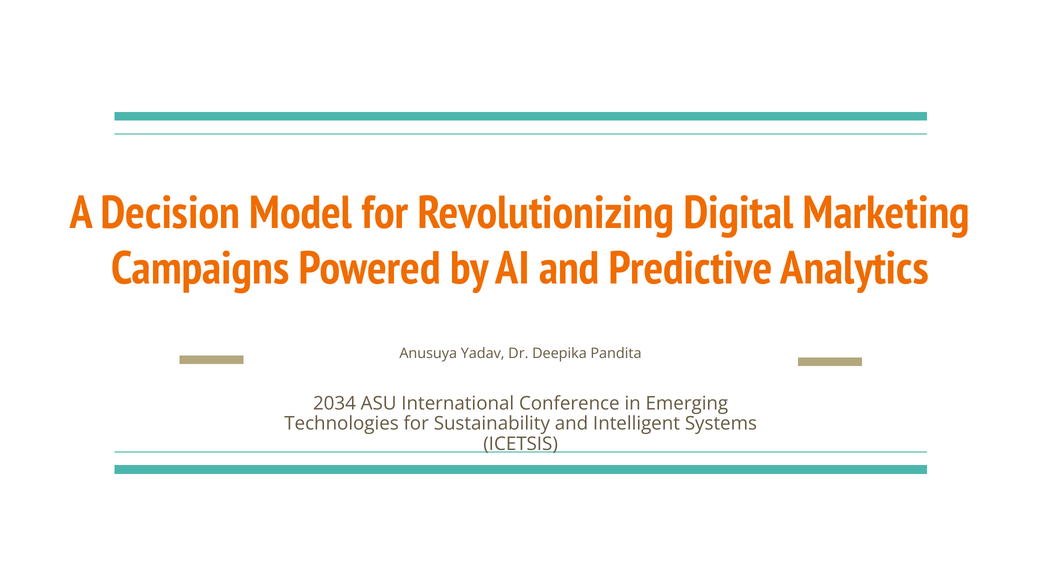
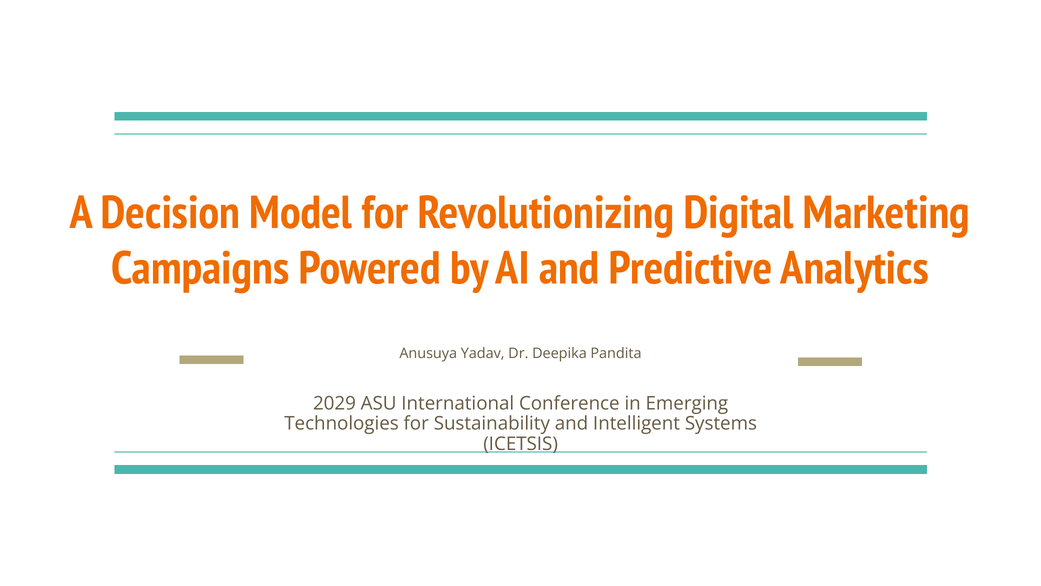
2034: 2034 -> 2029 (334, 403)
